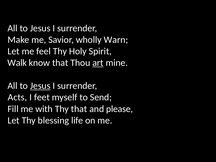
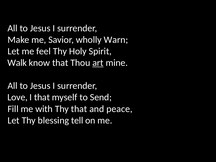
Jesus underline: present -> none (40, 86)
Acts: Acts -> Love (17, 97)
I feet: feet -> that (42, 97)
please: please -> peace (119, 109)
life: life -> tell (77, 120)
